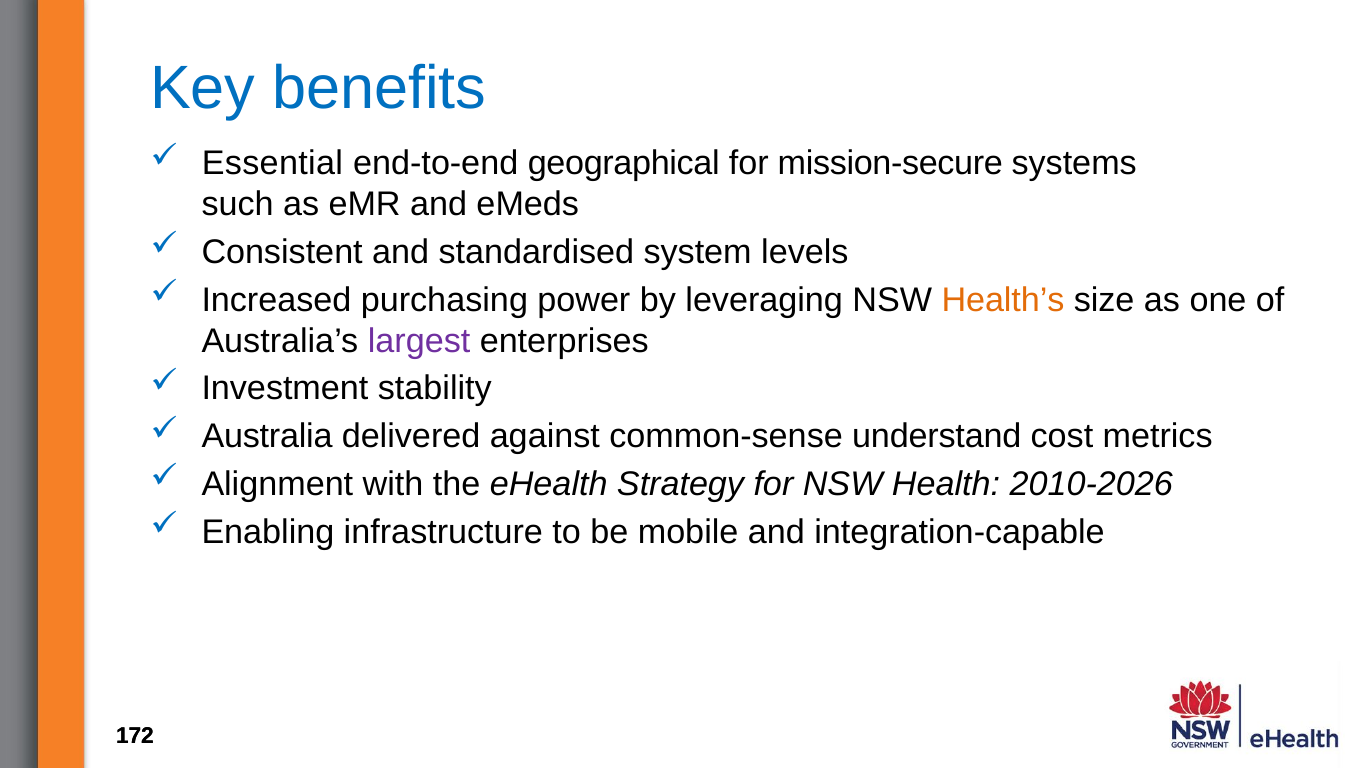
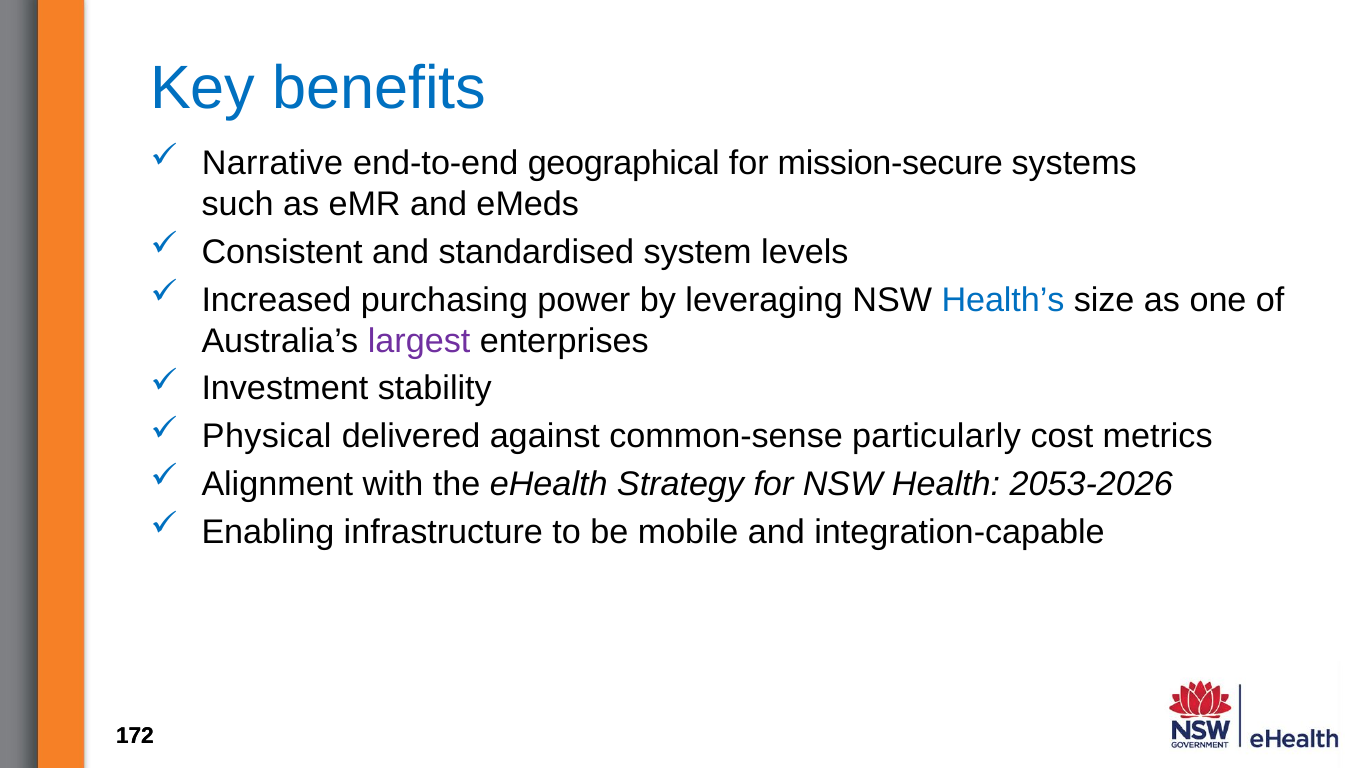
Essential: Essential -> Narrative (272, 163)
Health’s colour: orange -> blue (1003, 300)
Australia: Australia -> Physical (267, 437)
understand: understand -> particularly (937, 437)
2010-2026: 2010-2026 -> 2053-2026 (1091, 484)
